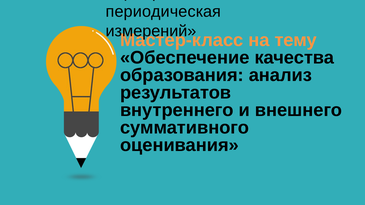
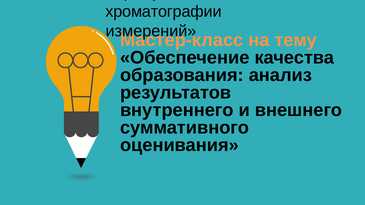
периодическая: периодическая -> хроматографии (163, 12)
